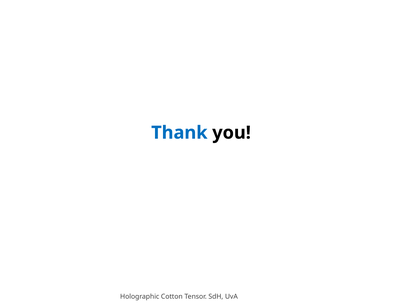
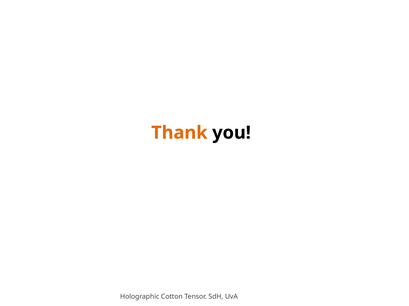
Thank colour: blue -> orange (179, 133)
